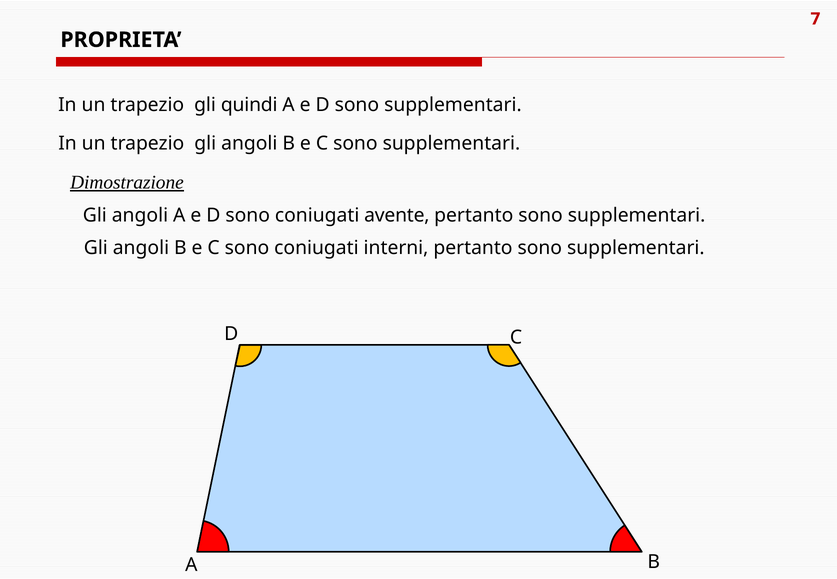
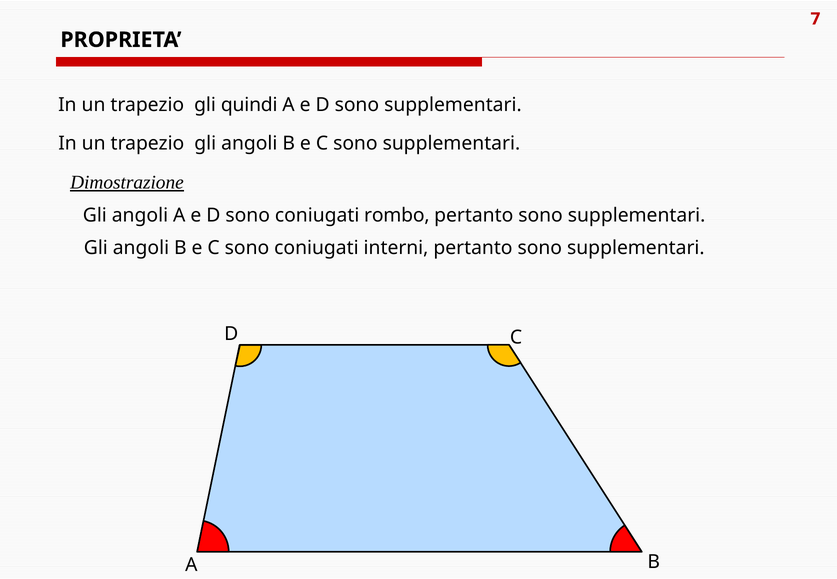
avente: avente -> rombo (397, 215)
